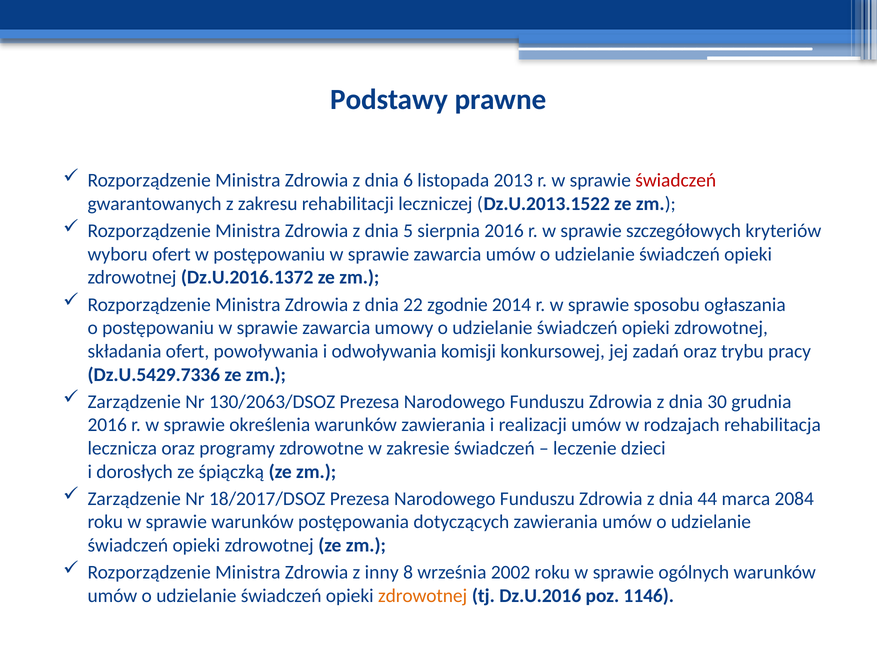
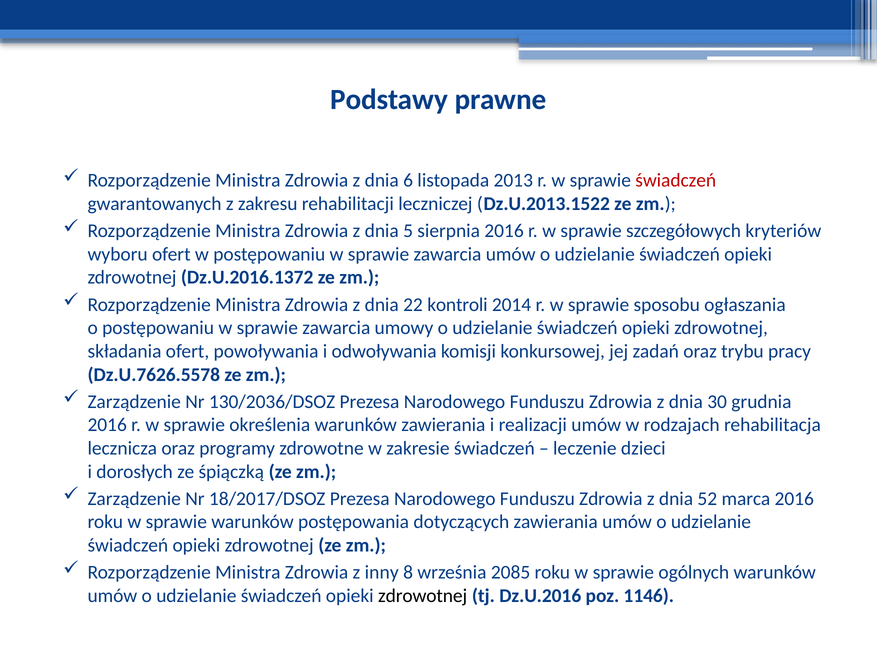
zgodnie: zgodnie -> kontroli (457, 304)
Dz.U.5429.7336: Dz.U.5429.7336 -> Dz.U.7626.5578 (154, 374)
130/2063/DSOZ: 130/2063/DSOZ -> 130/2036/DSOZ (272, 401)
44: 44 -> 52 (707, 499)
marca 2084: 2084 -> 2016 (794, 499)
2002: 2002 -> 2085 (511, 572)
zdrowotnej colour: orange -> black (423, 596)
